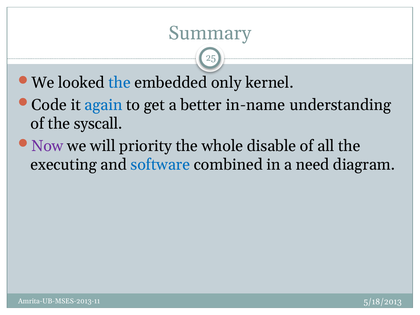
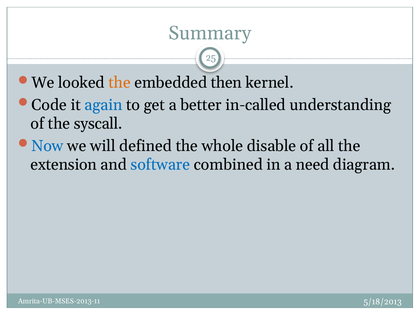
the colour: blue -> orange (120, 83)
only: only -> then (226, 83)
in-name: in-name -> in-called (256, 105)
Now colour: purple -> blue (47, 146)
priority: priority -> defined (146, 146)
executing: executing -> extension (64, 165)
